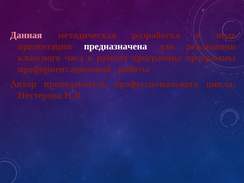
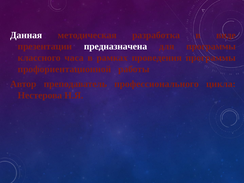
Данная colour: pink -> white (26, 35)
для реализации: реализации -> программы (211, 46)
рамках программы: программы -> проведения (157, 58)
